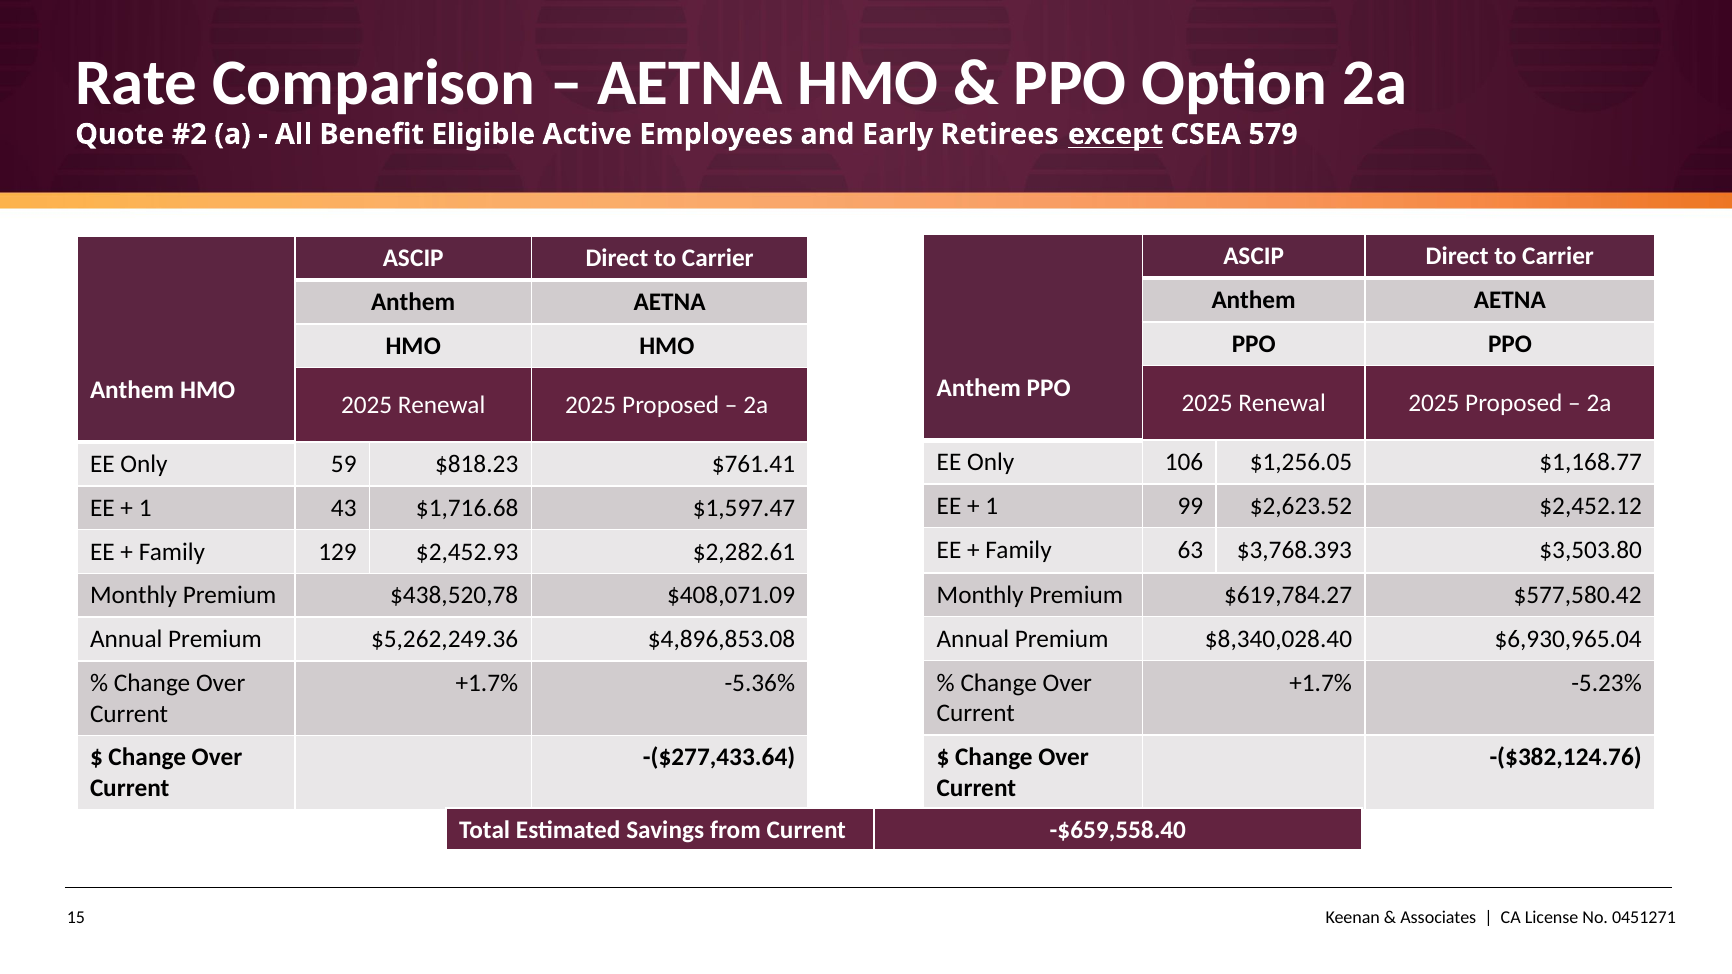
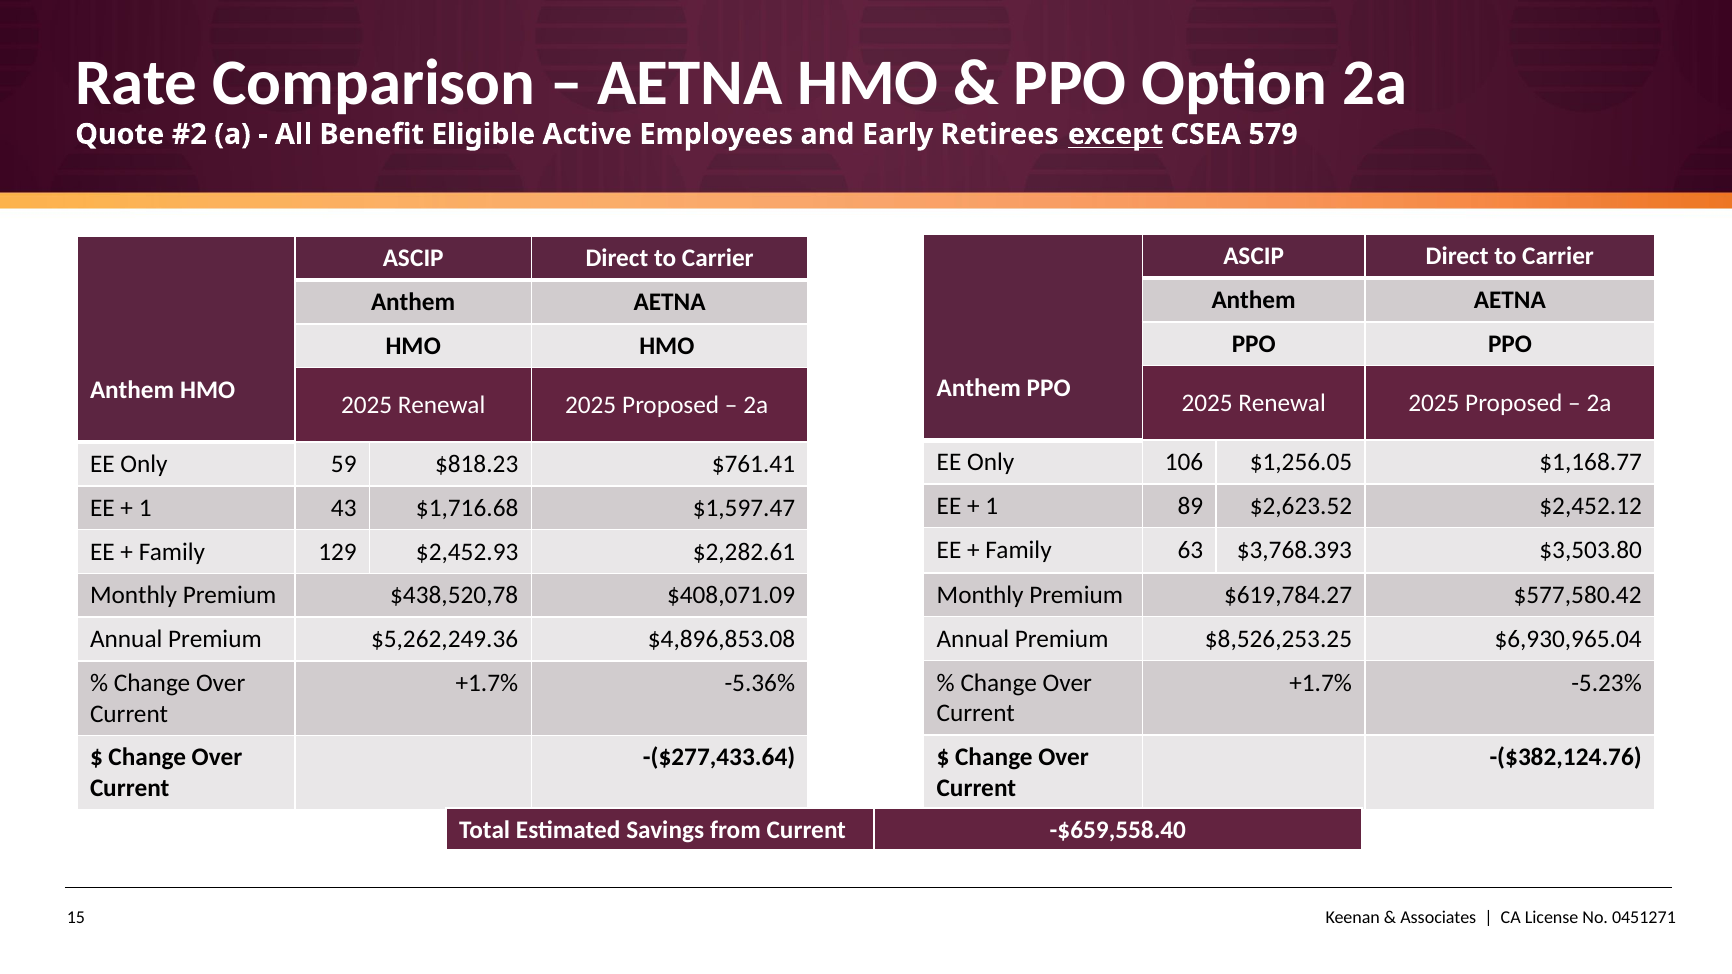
99: 99 -> 89 (1190, 506)
$8,340,028.40: $8,340,028.40 -> $8,526,253.25 (1278, 639)
